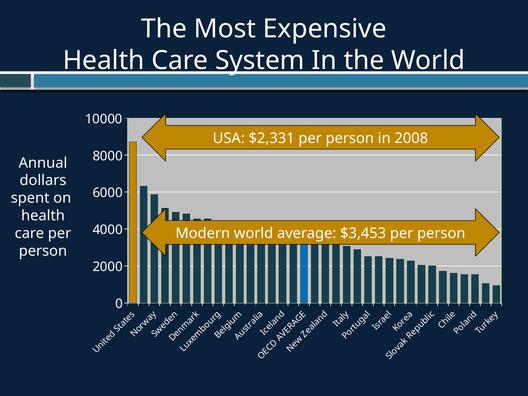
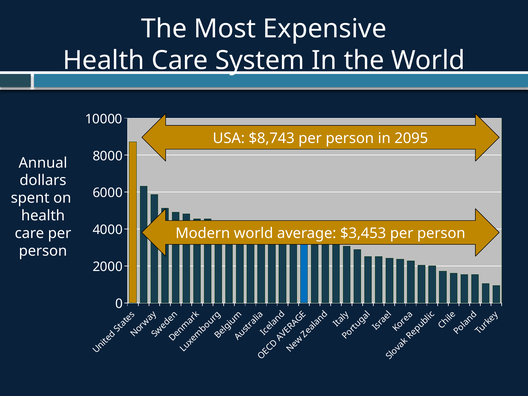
$2,331: $2,331 -> $8,743 (272, 138)
2008: 2008 -> 2095 (411, 138)
